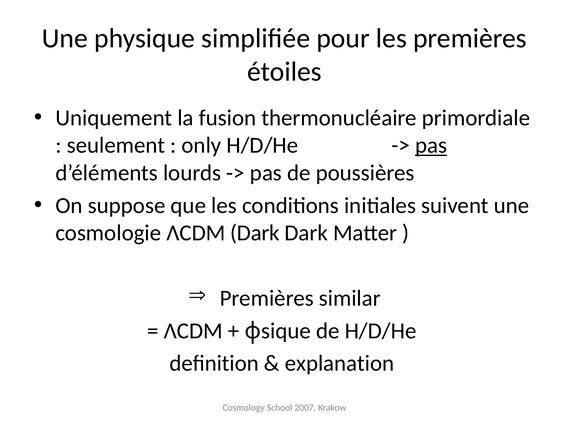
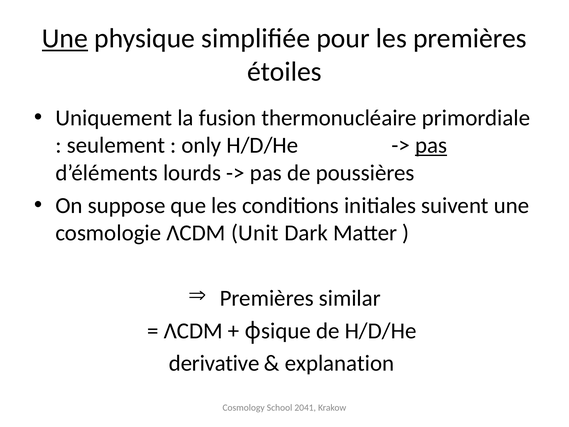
Une underline: none -> present (65, 38)
ΛCDM Dark: Dark -> Unit (255, 233)
deﬁnition: deﬁnition -> derivative (214, 363)
2007: 2007 -> 2041 (305, 407)
